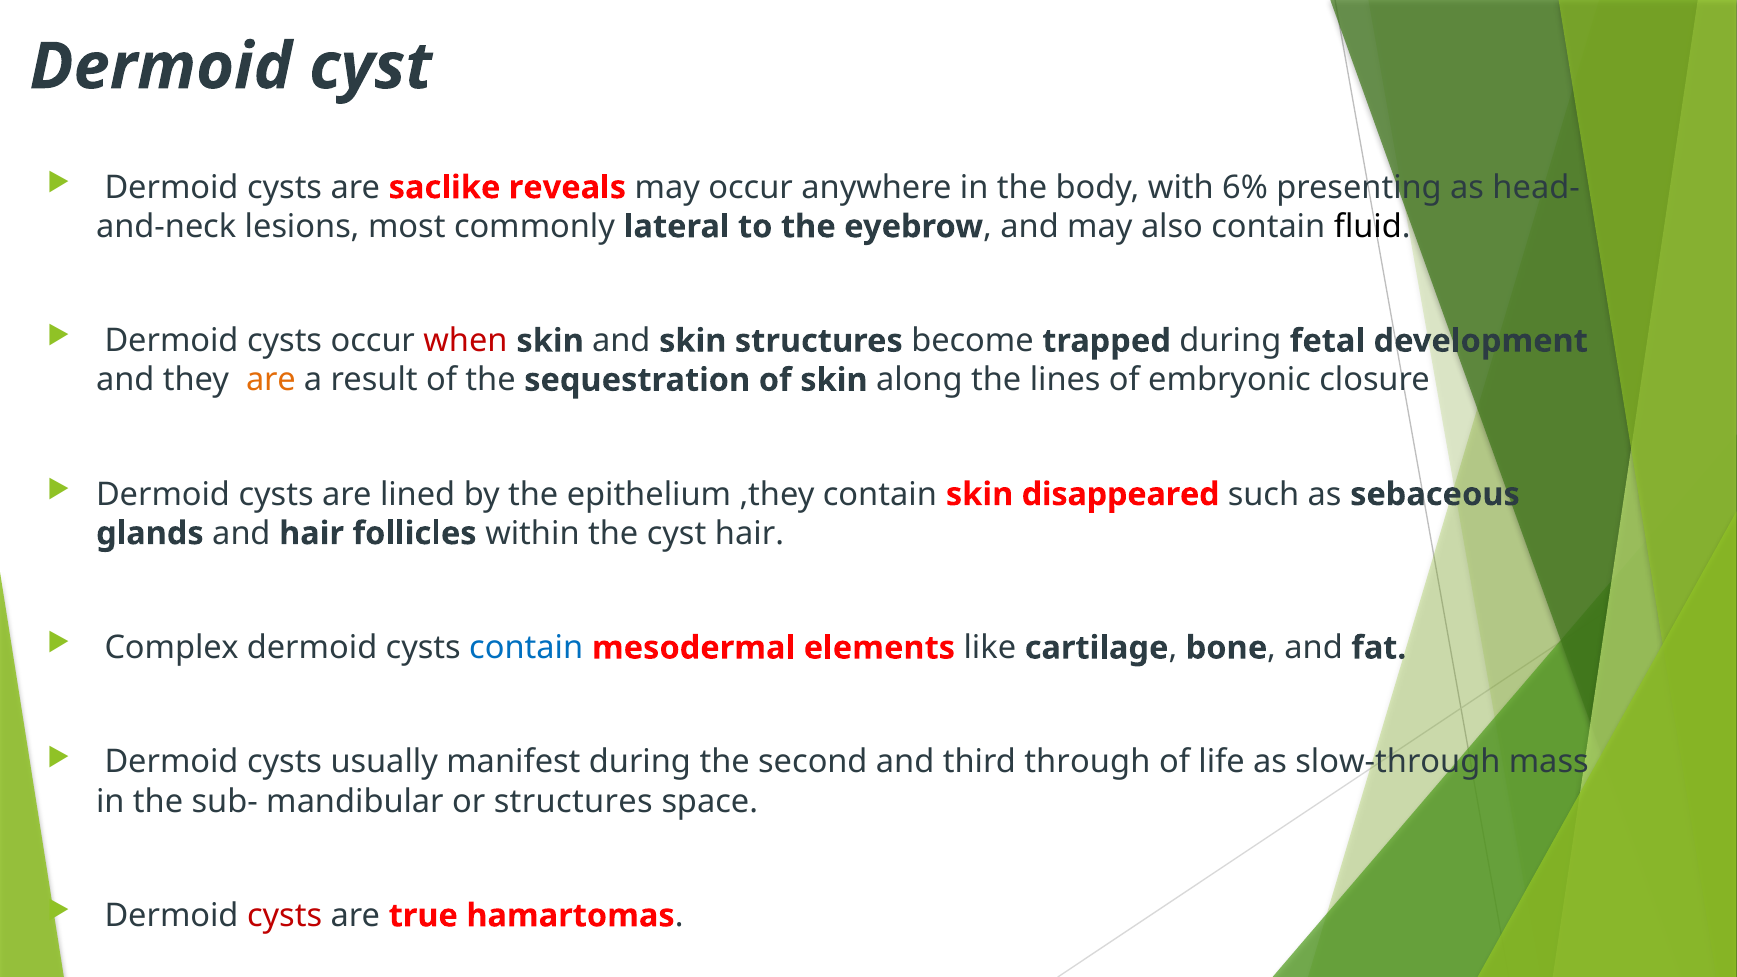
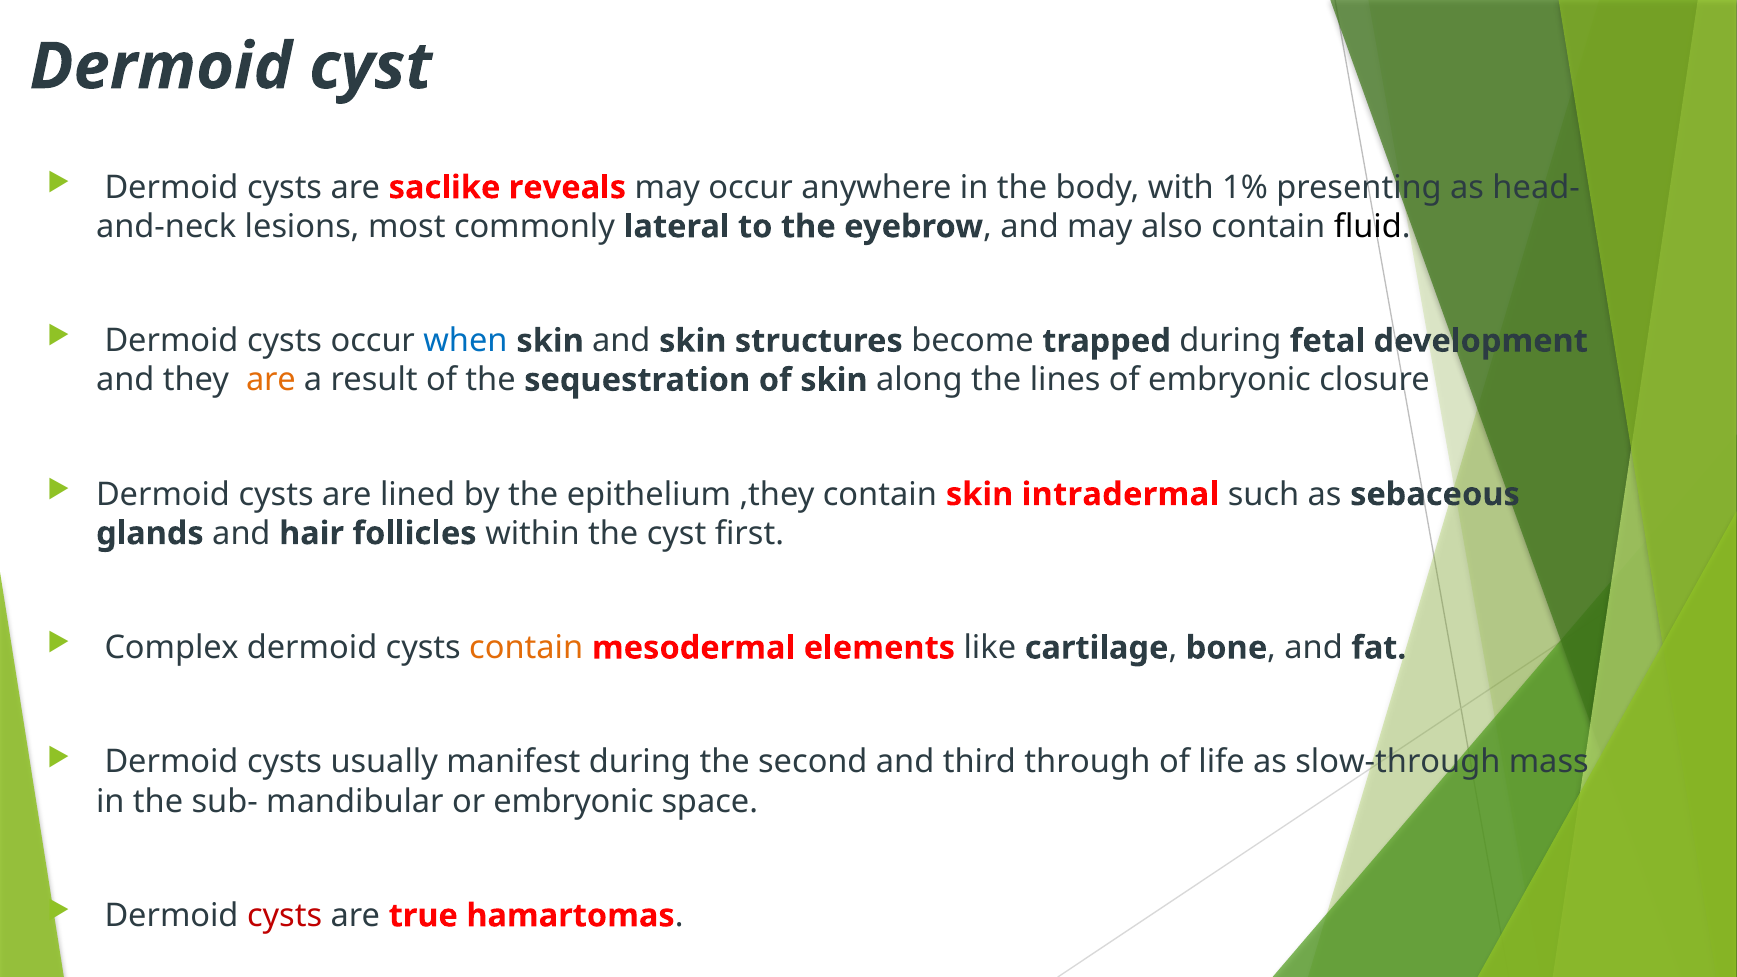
6%: 6% -> 1% (1245, 188)
when colour: red -> blue (465, 341)
disappeared: disappeared -> intradermal (1120, 494)
cyst hair: hair -> first (749, 534)
contain colour: blue -> orange (526, 648)
or structures: structures -> embryonic (574, 801)
